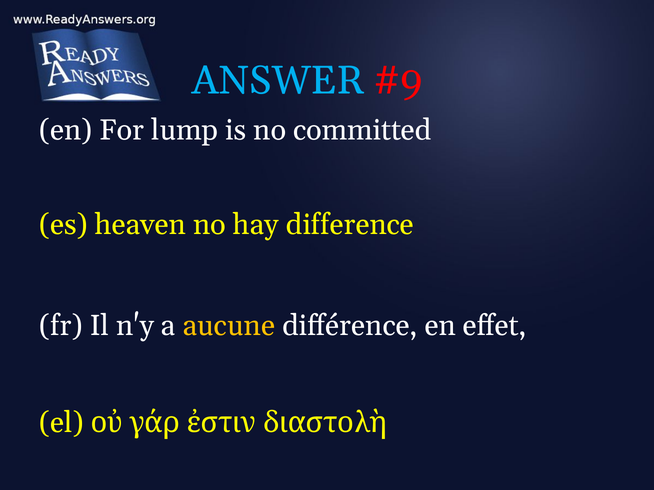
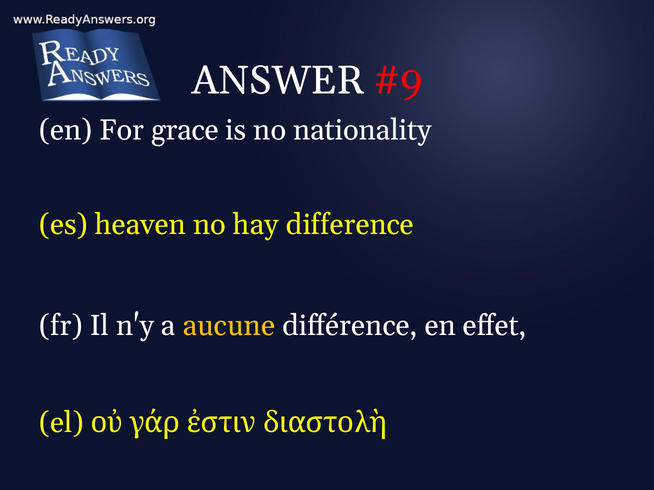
ANSWER colour: light blue -> white (278, 81)
lump: lump -> grace (185, 130)
committed: committed -> nationality (362, 130)
